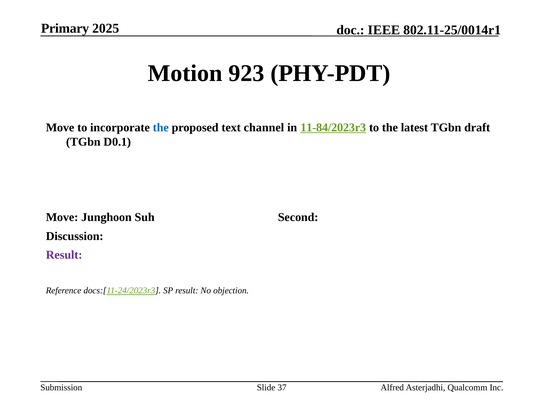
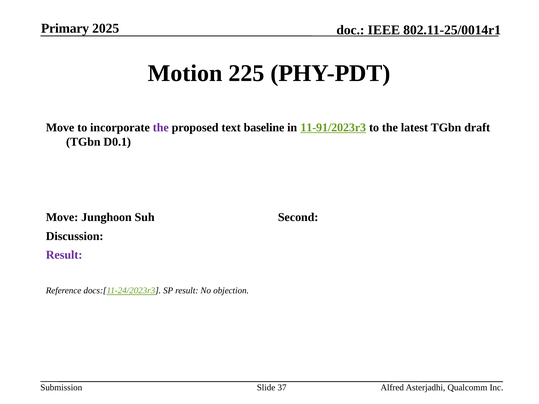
923: 923 -> 225 (246, 73)
the colour: blue -> purple (161, 128)
channel: channel -> baseline (264, 128)
11-84/2023r3: 11-84/2023r3 -> 11-91/2023r3 (333, 128)
